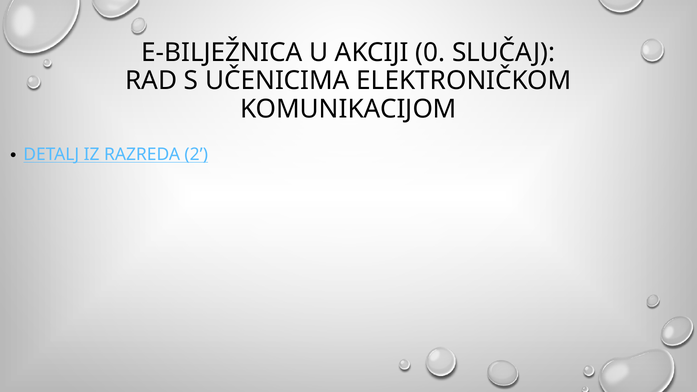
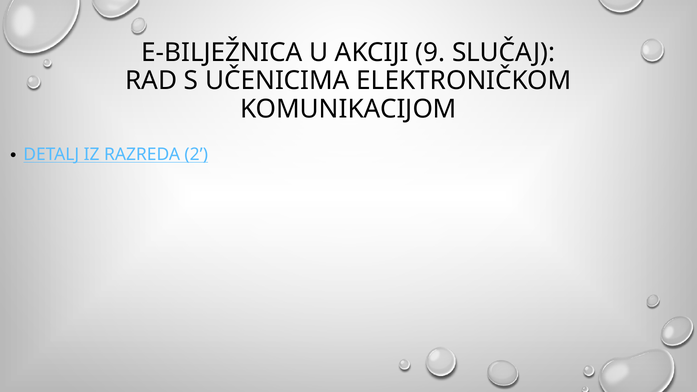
0: 0 -> 9 (430, 53)
